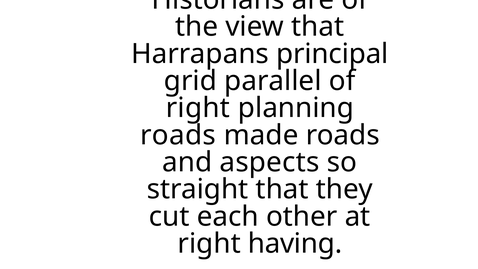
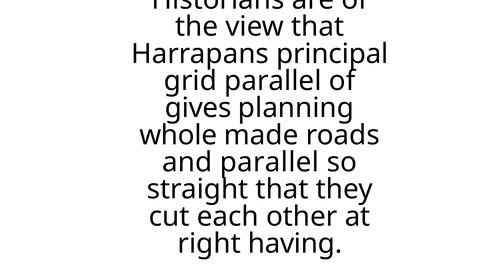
right: right -> gives (198, 108)
roads: roads -> whole (178, 135)
and aspects: aspects -> parallel (269, 162)
